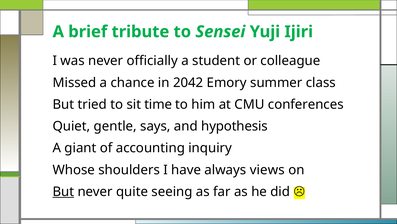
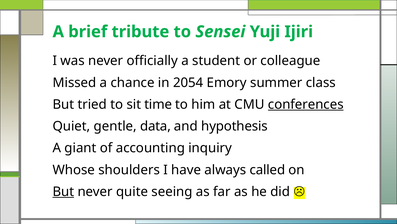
2042: 2042 -> 2054 (188, 82)
conferences underline: none -> present (306, 104)
says: says -> data (155, 126)
views: views -> called (267, 169)
